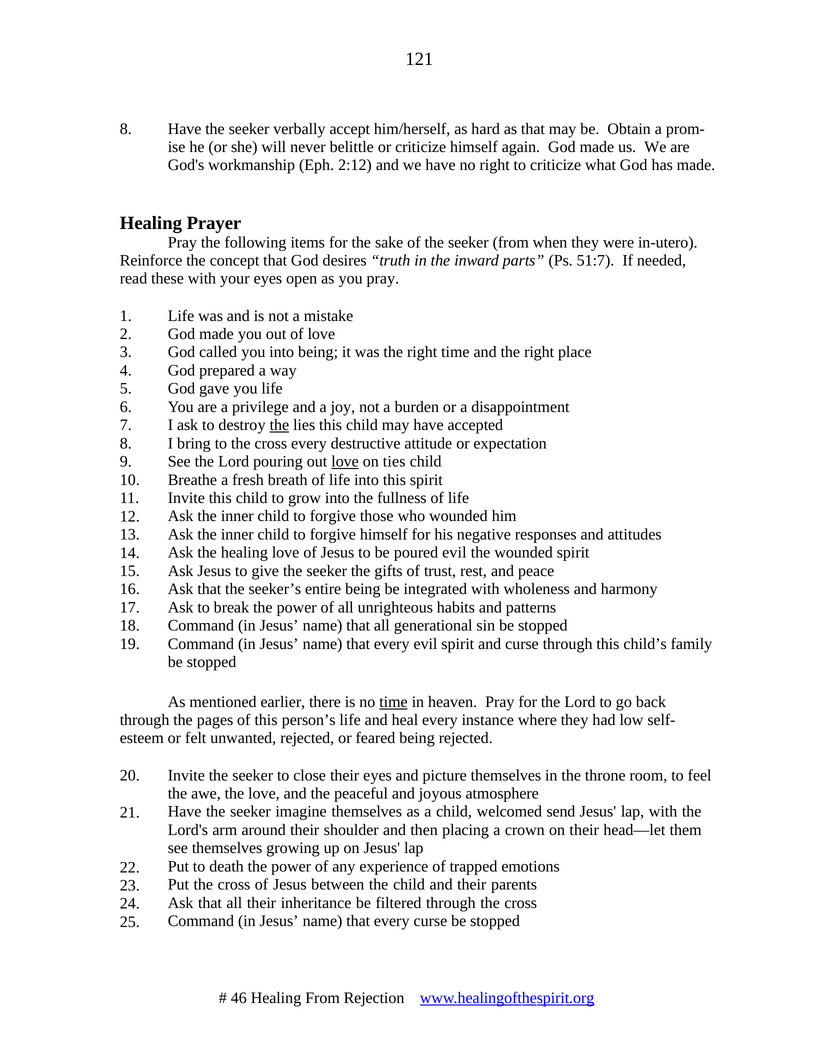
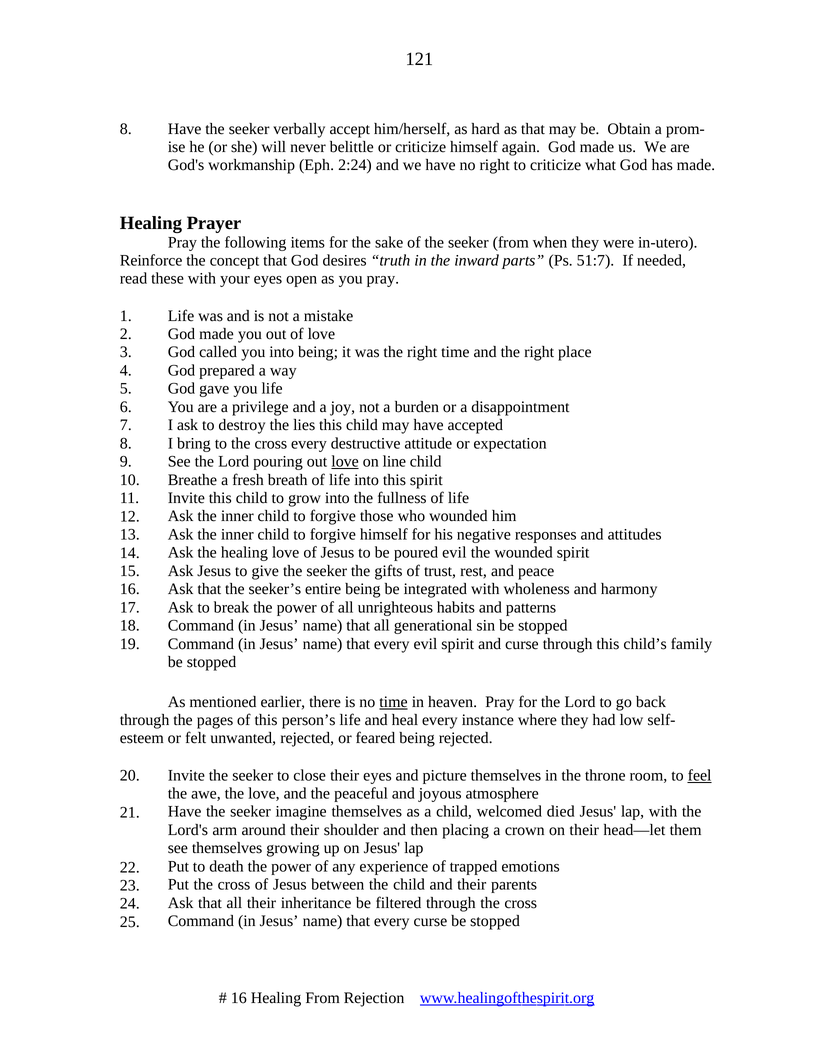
2:12: 2:12 -> 2:24 (355, 165)
the underline: present -> none (279, 425)
ties: ties -> line (394, 461)
feel underline: none -> present (700, 775)
send: send -> died (561, 811)
46: 46 -> 16 (239, 998)
